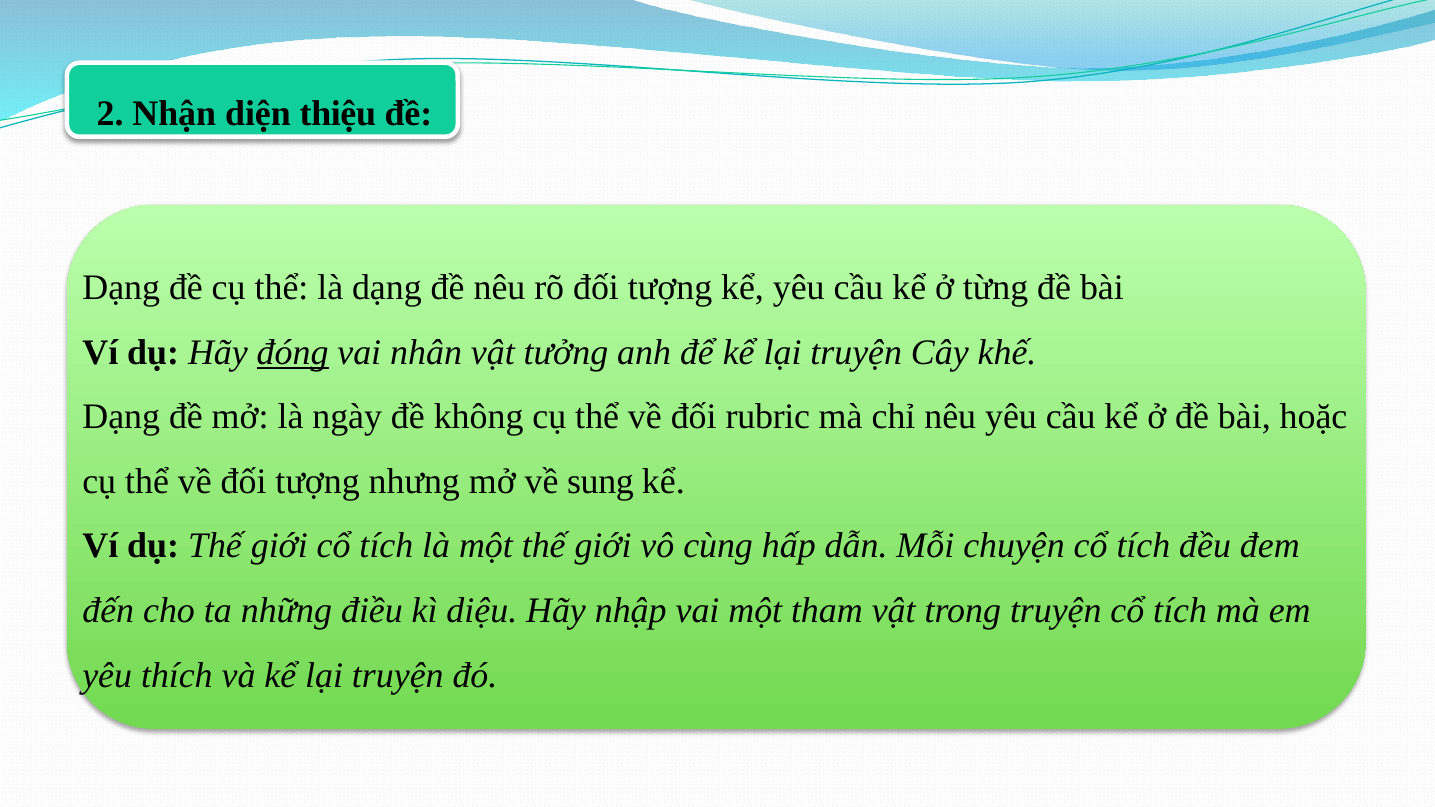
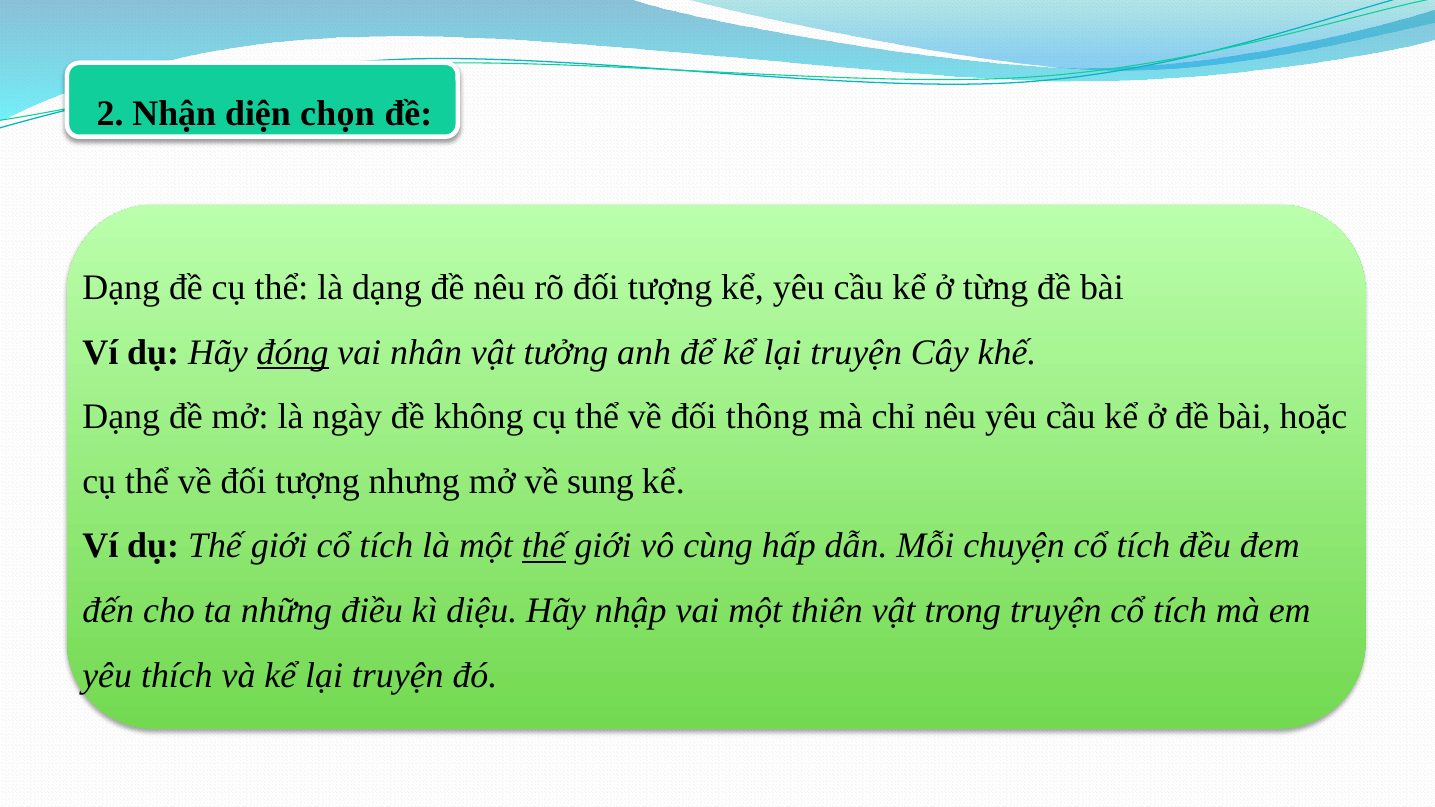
thiệu: thiệu -> chọn (337, 114)
rubric: rubric -> thông (768, 417)
thế underline: none -> present (544, 546)
tham: tham -> thiên (827, 611)
